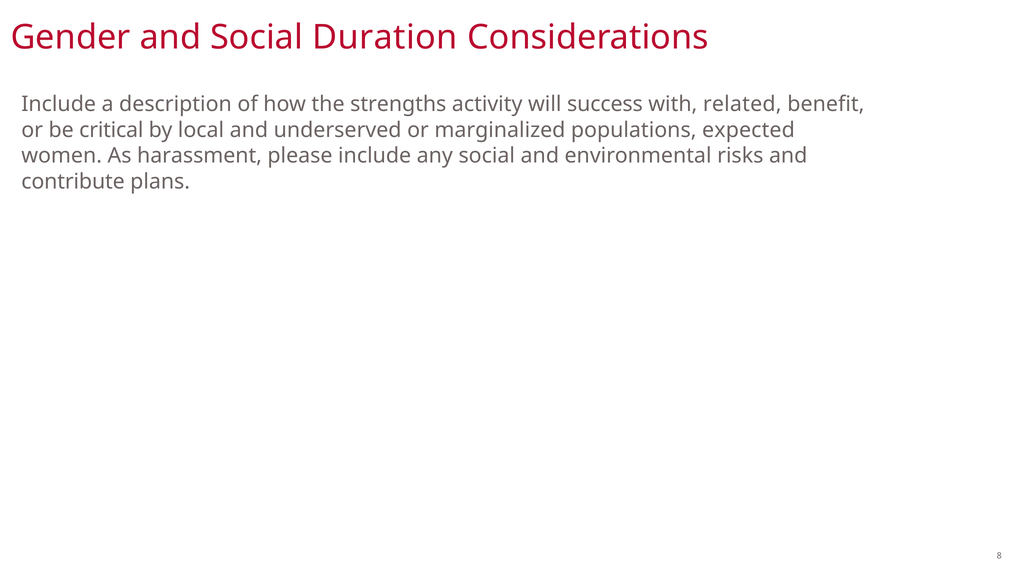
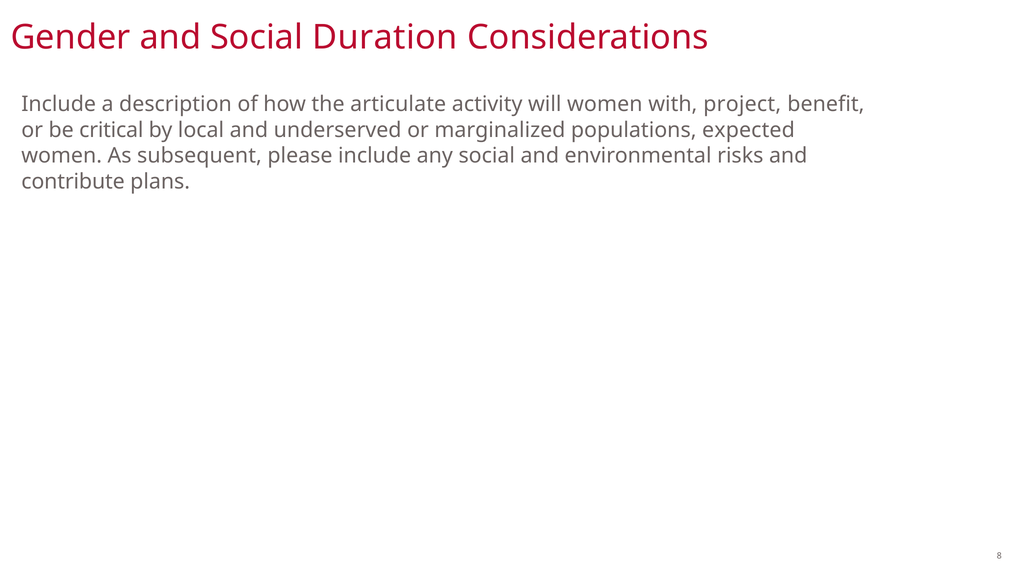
strengths: strengths -> articulate (398, 104)
will success: success -> women (605, 104)
related: related -> project (742, 104)
harassment: harassment -> subsequent (199, 156)
